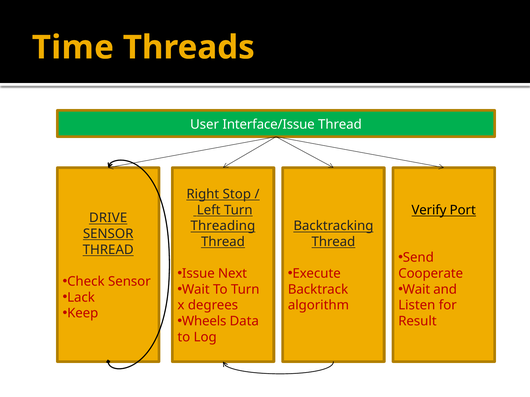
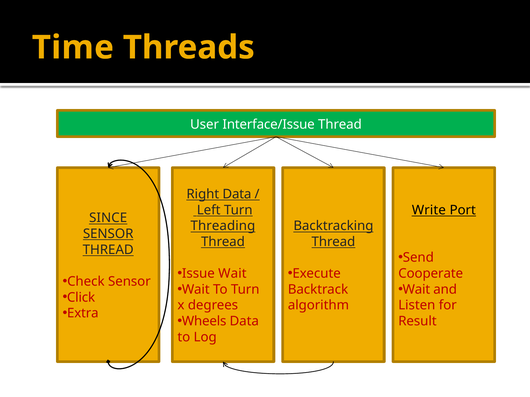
Right Stop: Stop -> Data (237, 194)
Verify: Verify -> Write (429, 210)
DRIVE: DRIVE -> SINCE (108, 218)
Issue Next: Next -> Wait (232, 274)
Lack: Lack -> Click (81, 298)
Keep: Keep -> Extra (83, 314)
